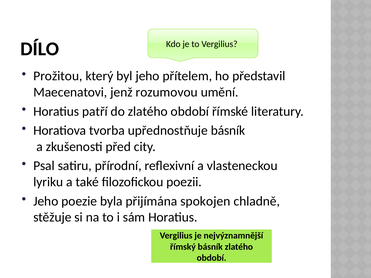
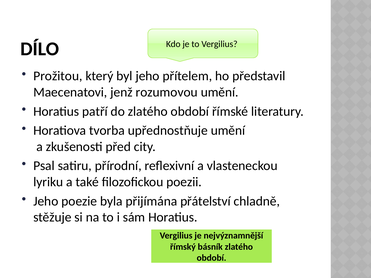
upřednostňuje básník: básník -> umění (228, 131)
spokojen: spokojen -> přátelství (205, 201)
